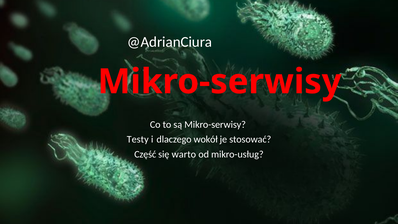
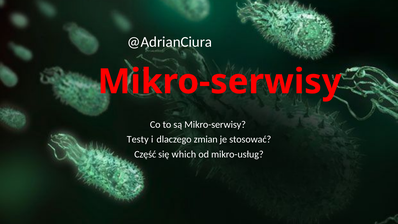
wokół: wokół -> zmian (206, 139)
warto: warto -> which (184, 154)
